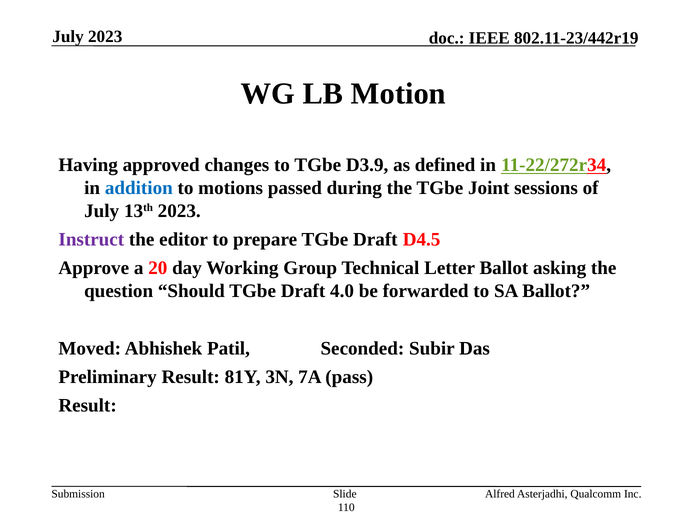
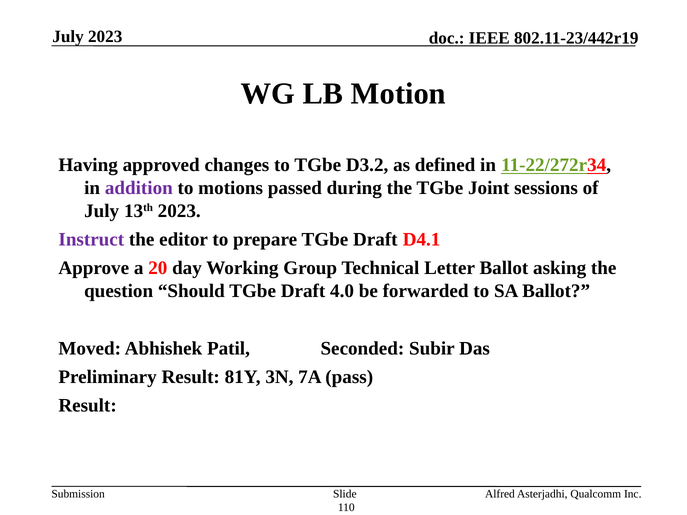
D3.9: D3.9 -> D3.2 (367, 165)
addition colour: blue -> purple (139, 188)
D4.5: D4.5 -> D4.1 (422, 240)
